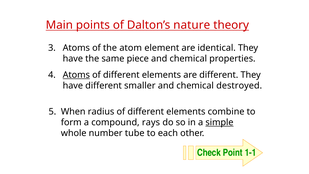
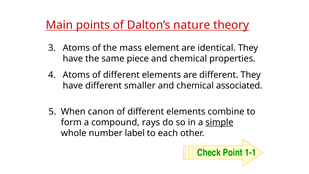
atom: atom -> mass (131, 48)
Atoms underline: present -> none (76, 75)
destroyed: destroyed -> associated (239, 86)
radius: radius -> canon (101, 111)
tube: tube -> label (135, 133)
